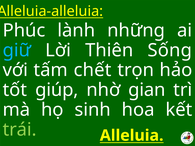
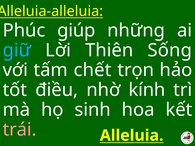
lành: lành -> giúp (76, 30)
giúp: giúp -> điều (57, 90)
gian: gian -> kính (147, 90)
trái colour: light green -> pink (20, 130)
